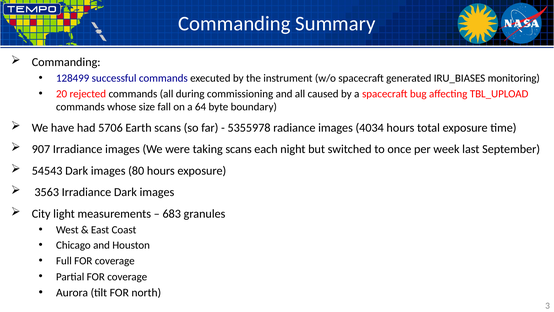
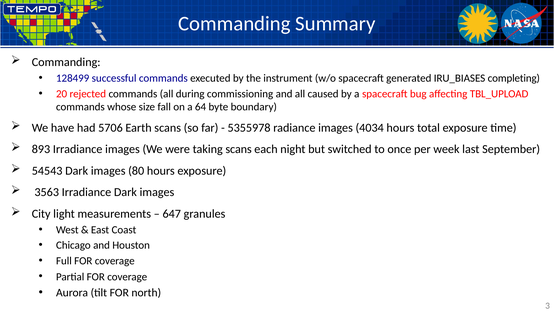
monitoring: monitoring -> completing (514, 78)
907: 907 -> 893 (41, 149)
683: 683 -> 647 (172, 213)
